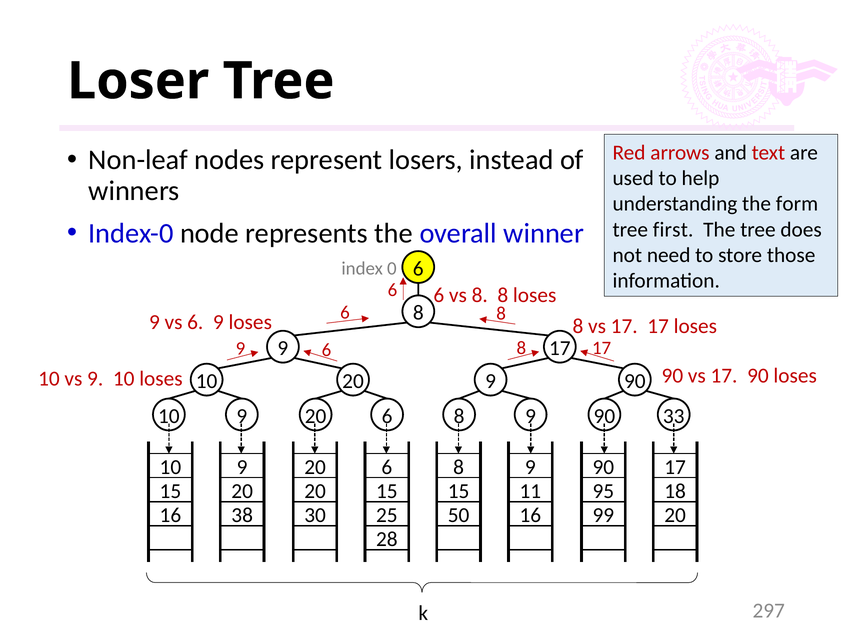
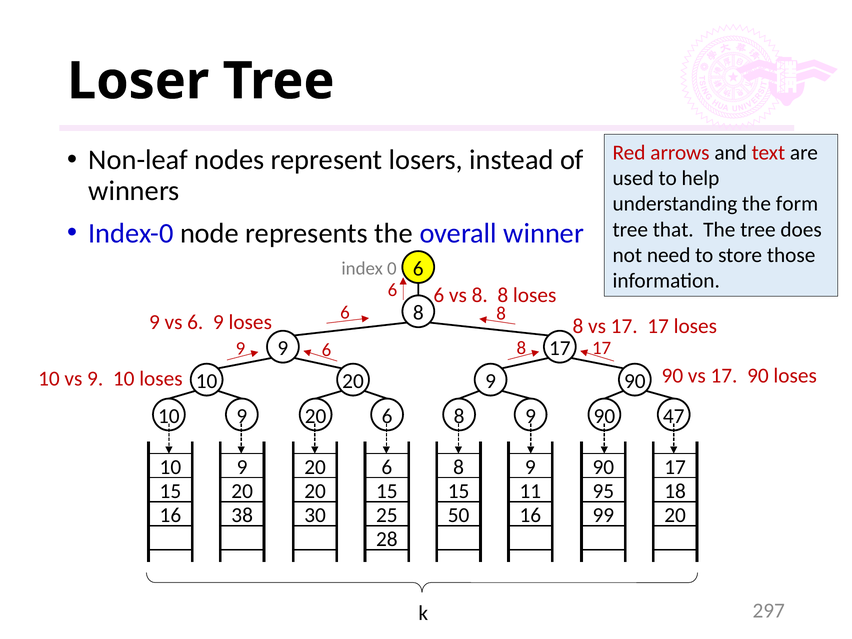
first: first -> that (673, 229)
33: 33 -> 47 (674, 416)
